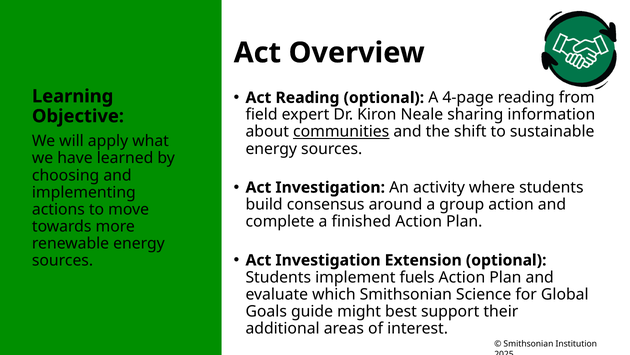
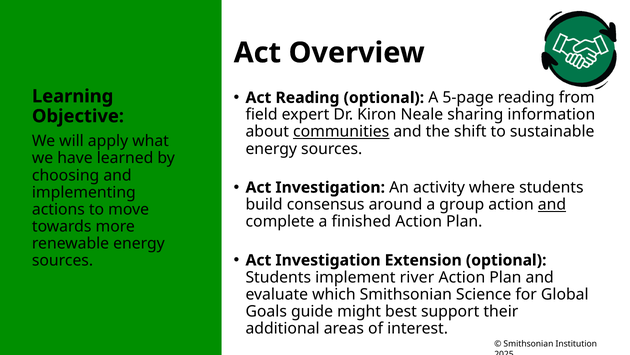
4-page: 4-page -> 5-page (468, 98)
and underline: none -> present (552, 204)
fuels: fuels -> river (417, 277)
